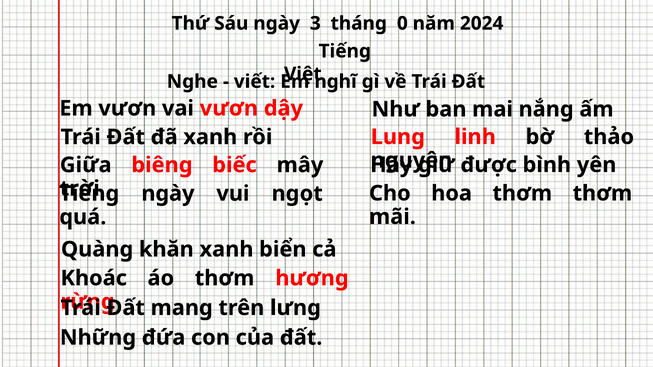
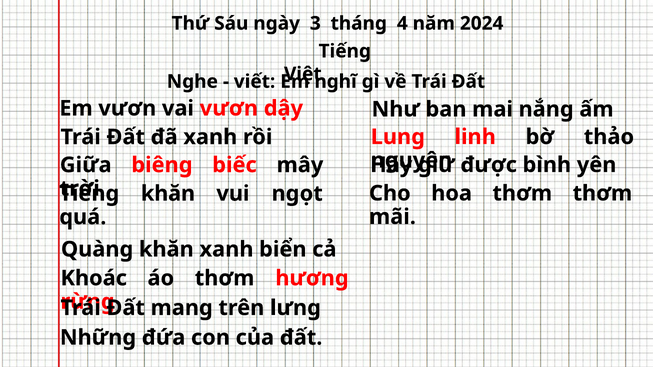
0: 0 -> 4 (402, 23)
ngày: ngày -> khăn (168, 194)
